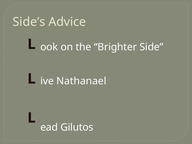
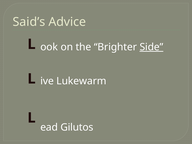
Side’s: Side’s -> Said’s (29, 22)
Side underline: none -> present (151, 47)
Nathanael: Nathanael -> Lukewarm (81, 81)
